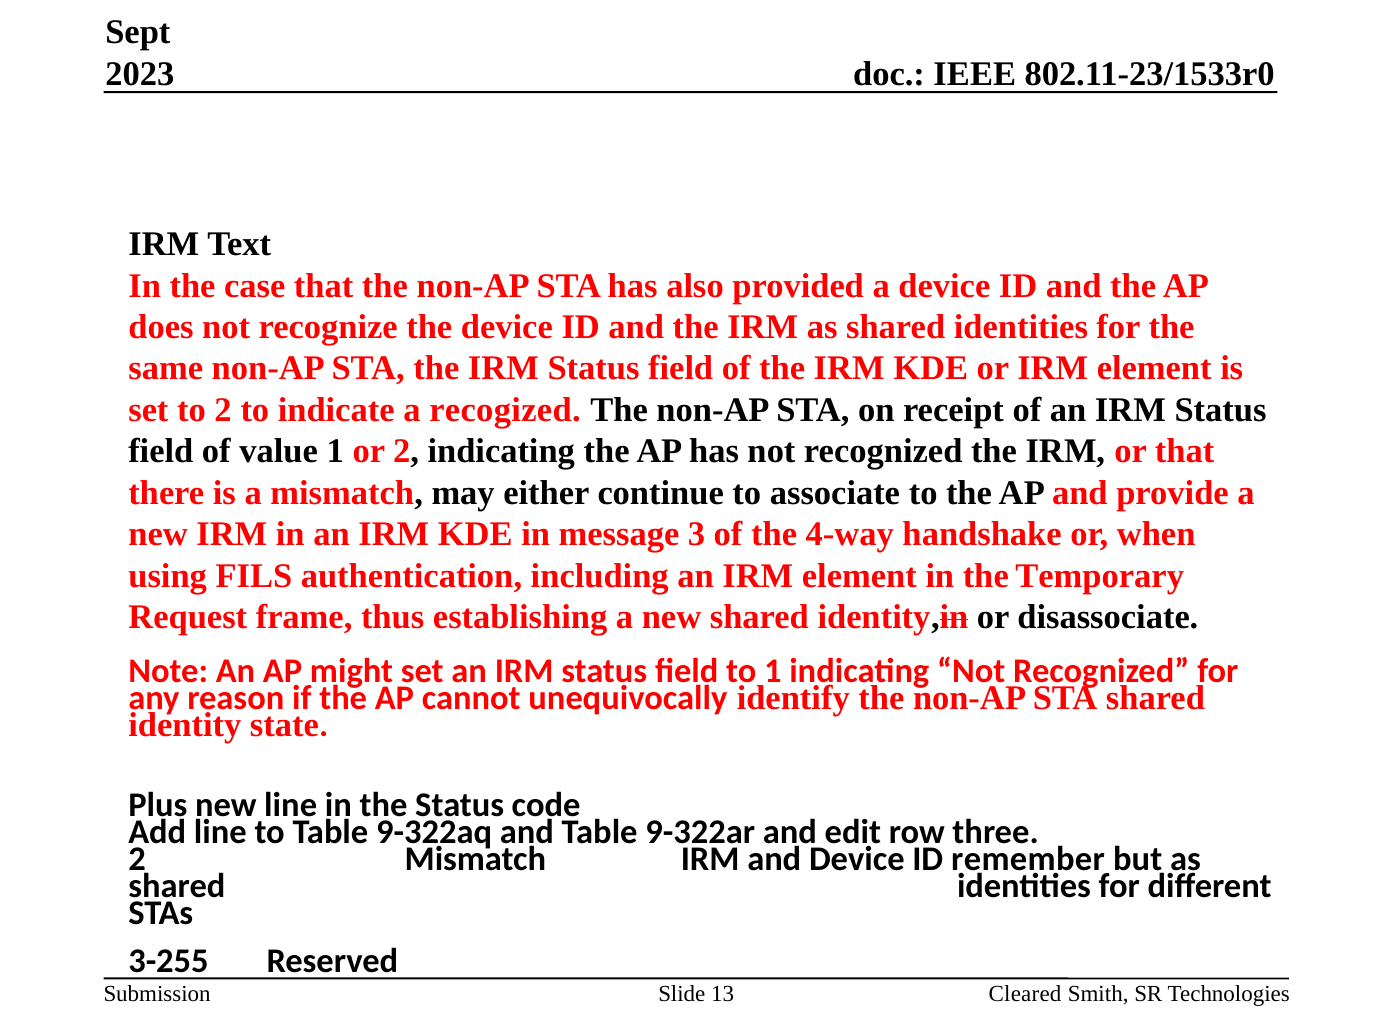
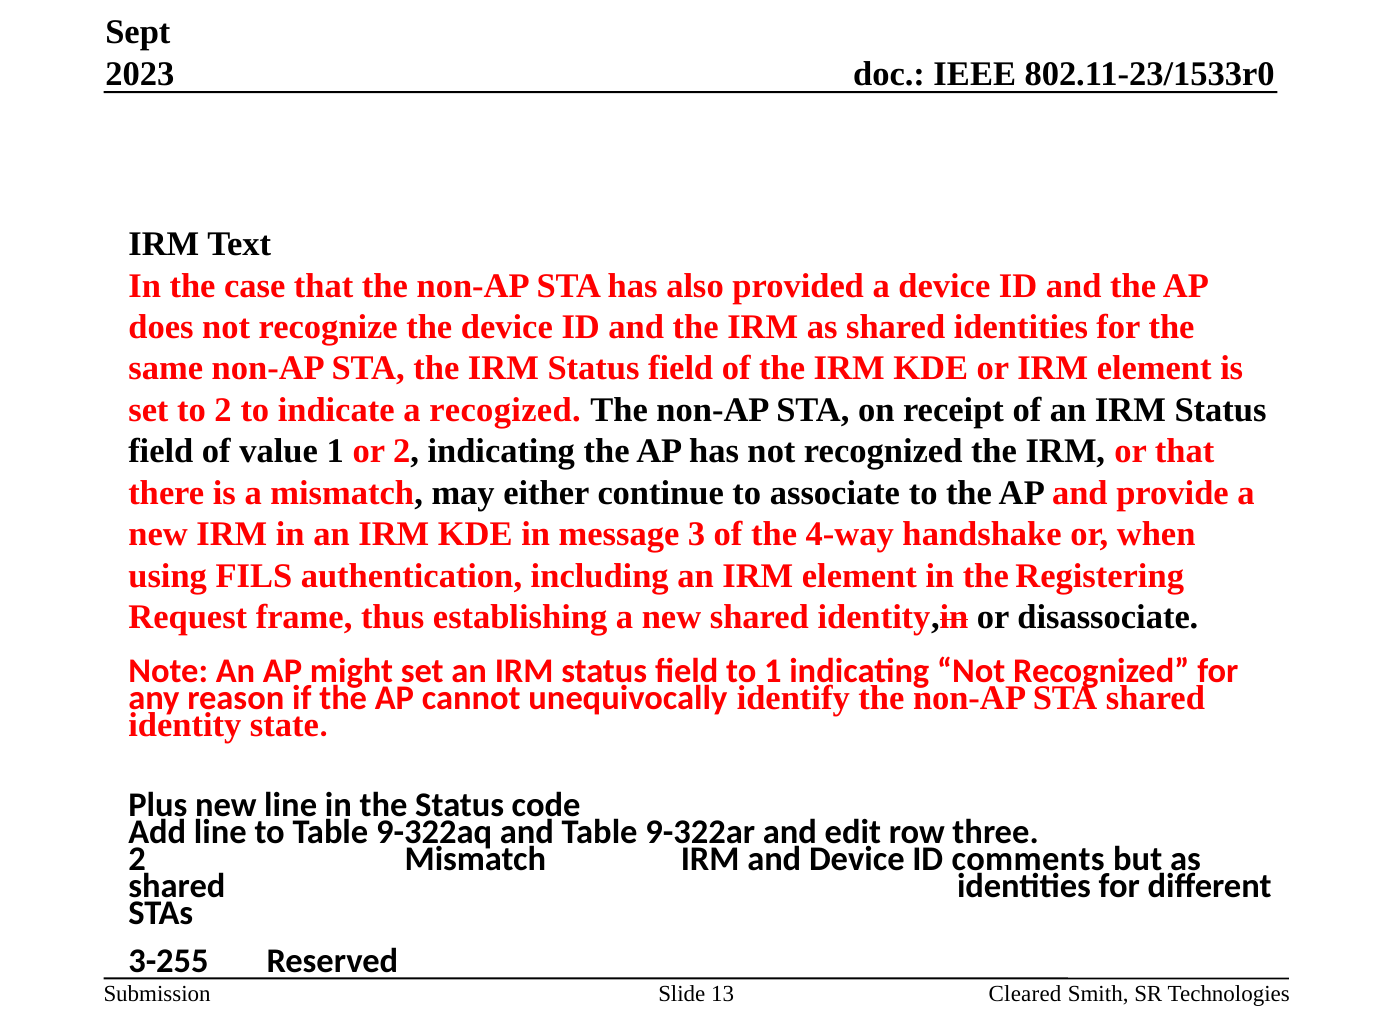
Temporary: Temporary -> Registering (1100, 576)
remember: remember -> comments (1028, 859)
